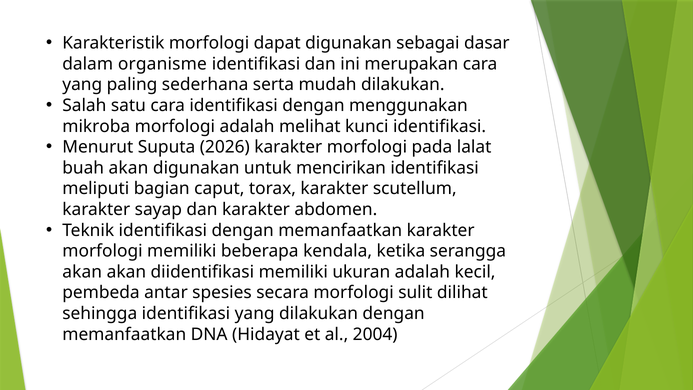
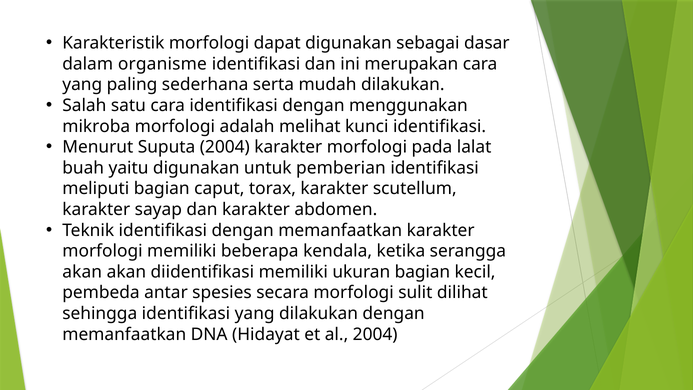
Suputa 2026: 2026 -> 2004 (225, 147)
buah akan: akan -> yaitu (129, 168)
mencirikan: mencirikan -> pemberian (341, 168)
ukuran adalah: adalah -> bagian (422, 272)
